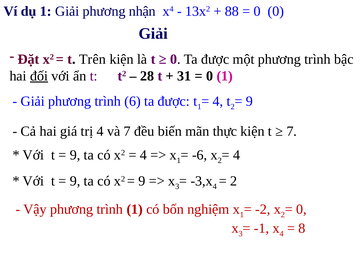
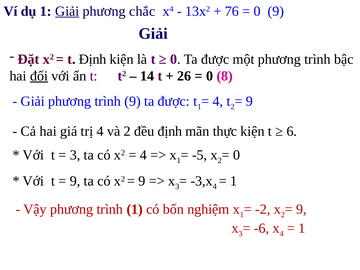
Giải underline: none -> present (67, 11)
nhận: nhận -> chắc (142, 11)
88: 88 -> 76 (232, 11)
0 0: 0 -> 9 (276, 11)
t Trên: Trên -> Định (93, 59)
28: 28 -> 14 (147, 76)
31: 31 -> 26 (184, 76)
0 1: 1 -> 8 (225, 76)
trình 6: 6 -> 9 (133, 101)
và 7: 7 -> 2 (127, 131)
đều biến: biến -> định (170, 131)
7: 7 -> 6 (292, 131)
9: 9 -> 3 (75, 155)
-6: -6 -> -5 (200, 155)
4: 4 -> 0 (237, 155)
2: 2 -> 1 (234, 181)
0: 0 -> 9 (301, 209)
-1: -1 -> -6 (261, 228)
8: 8 -> 1 (302, 228)
